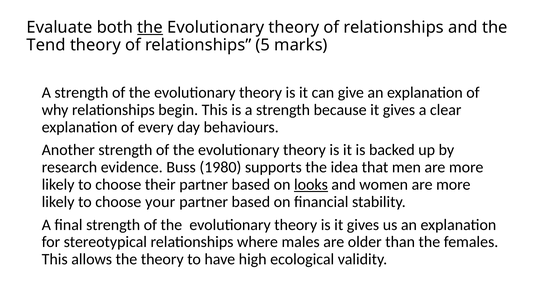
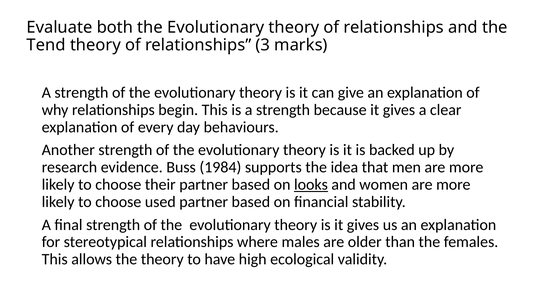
the underline: present -> none (150, 27)
5: 5 -> 3 (263, 45)
1980: 1980 -> 1984 (220, 167)
your: your -> used (160, 202)
